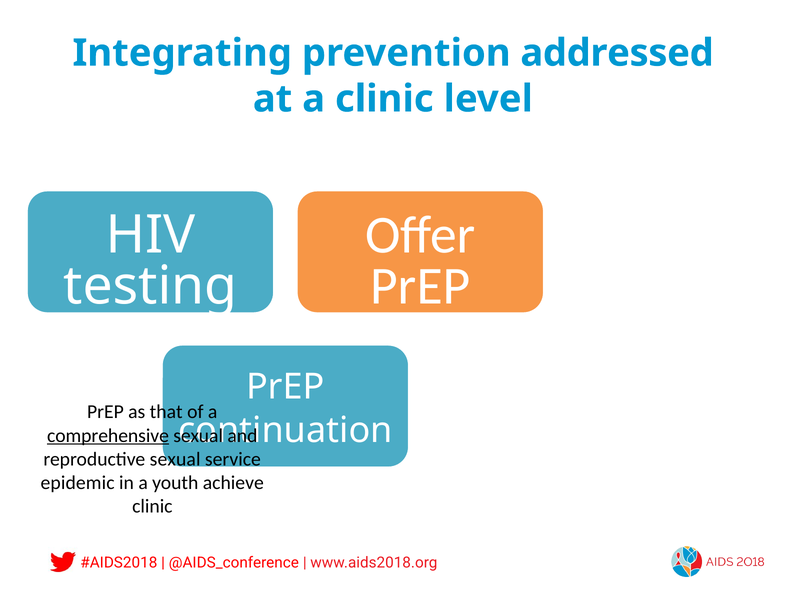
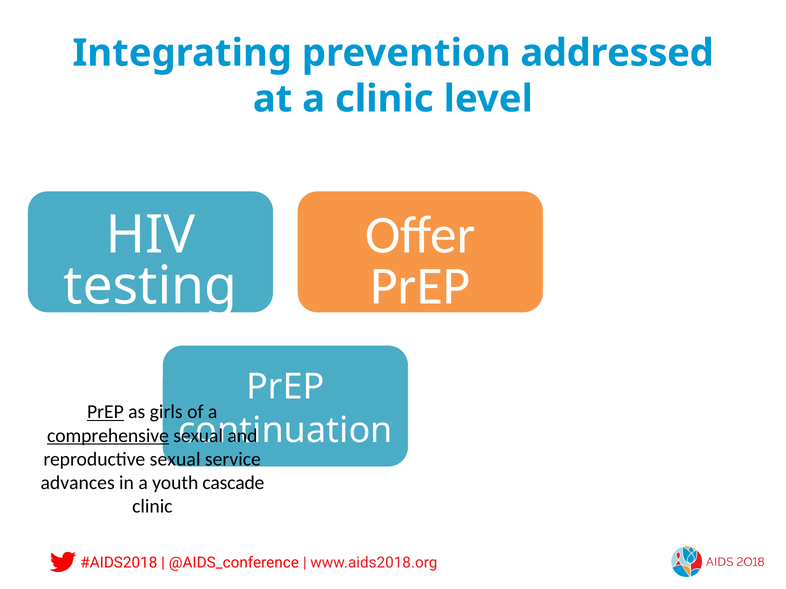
PrEP underline: none -> present (105, 412)
that: that -> girls (166, 412)
epidemic: epidemic -> advances (78, 483)
achieve: achieve -> cascade (233, 483)
